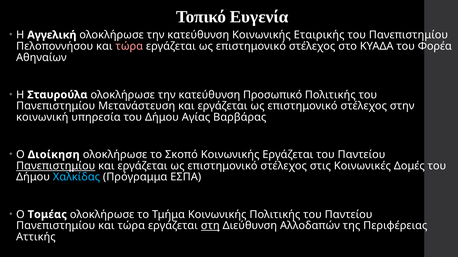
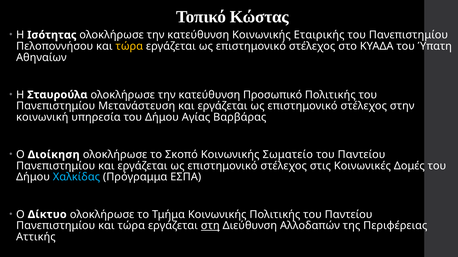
Ευγενία: Ευγενία -> Κώστας (259, 17)
Αγγελική: Αγγελική -> Ισότητας (52, 35)
τώρα colour: pink -> yellow (129, 46)
Φορέα: Φορέα -> Ύπατη (435, 46)
Κοινωνικής Εργάζεται: Εργάζεται -> Σωματείο (288, 155)
Πανεπιστημίου underline: present -> none (56, 166)
Τομέας: Τομέας -> Δίκτυο (47, 215)
